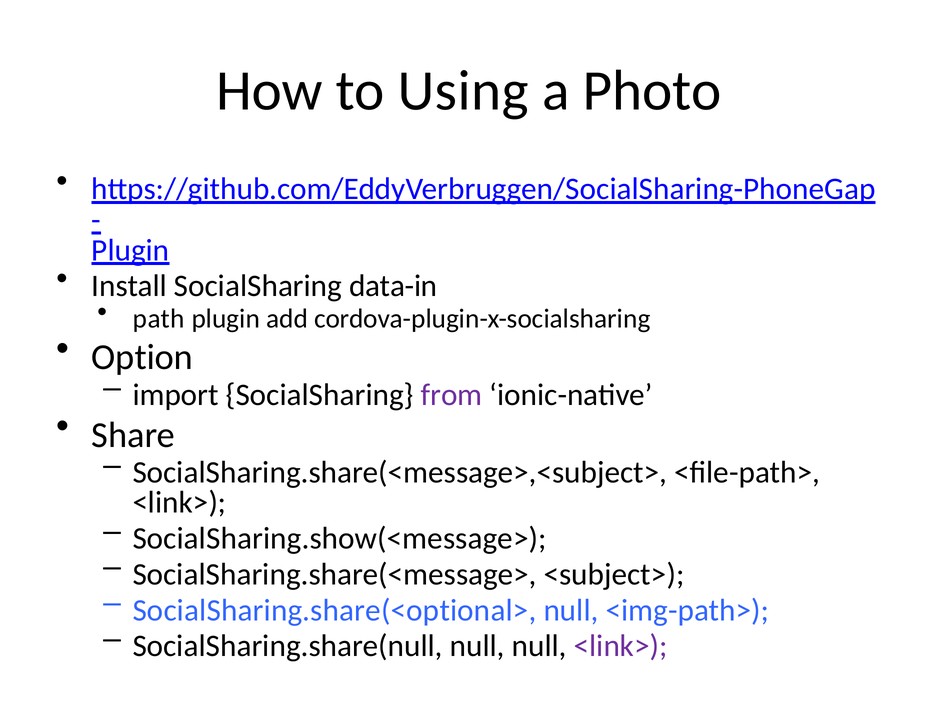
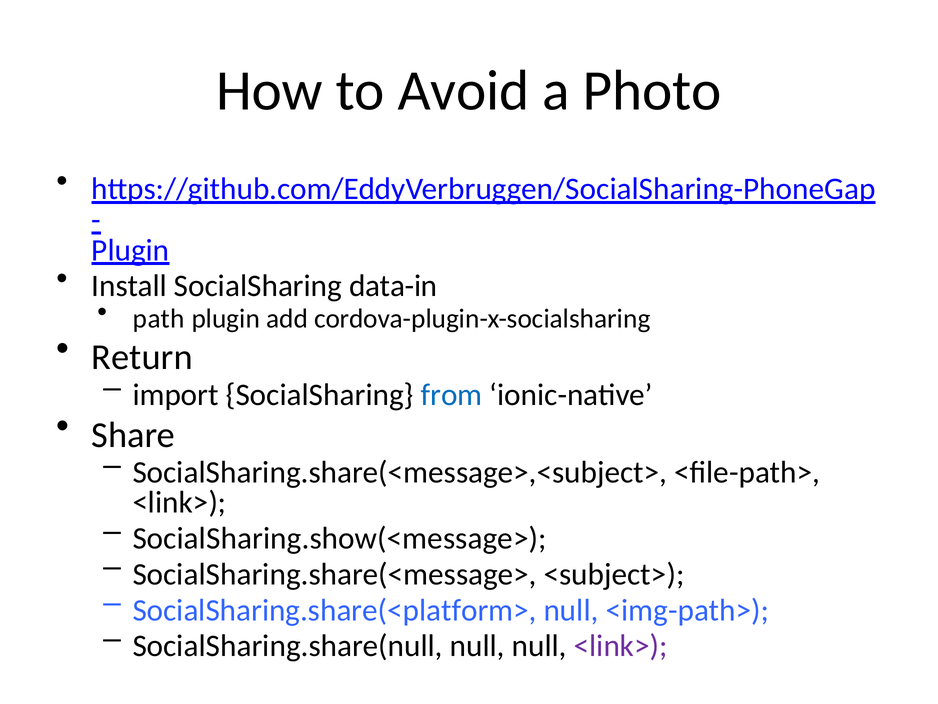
Using: Using -> Avoid (463, 91)
Option: Option -> Return (142, 357)
from colour: purple -> blue (452, 395)
SocialSharing.share(<optional>: SocialSharing.share(<optional> -> SocialSharing.share(<platform> (335, 610)
